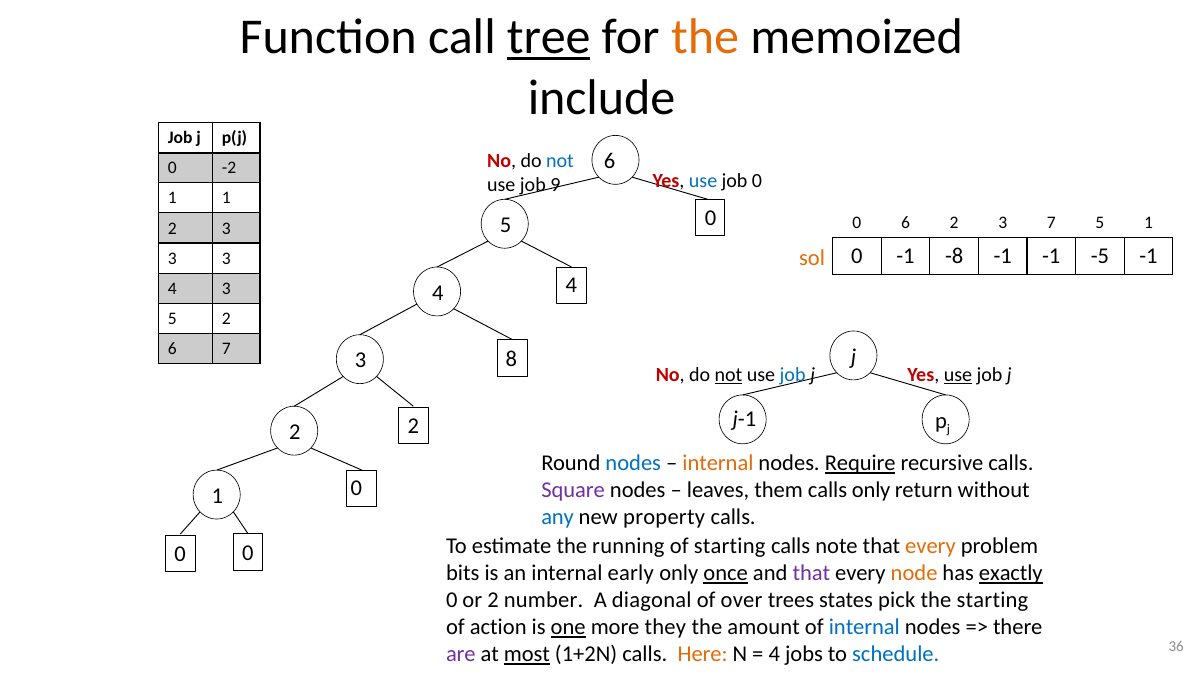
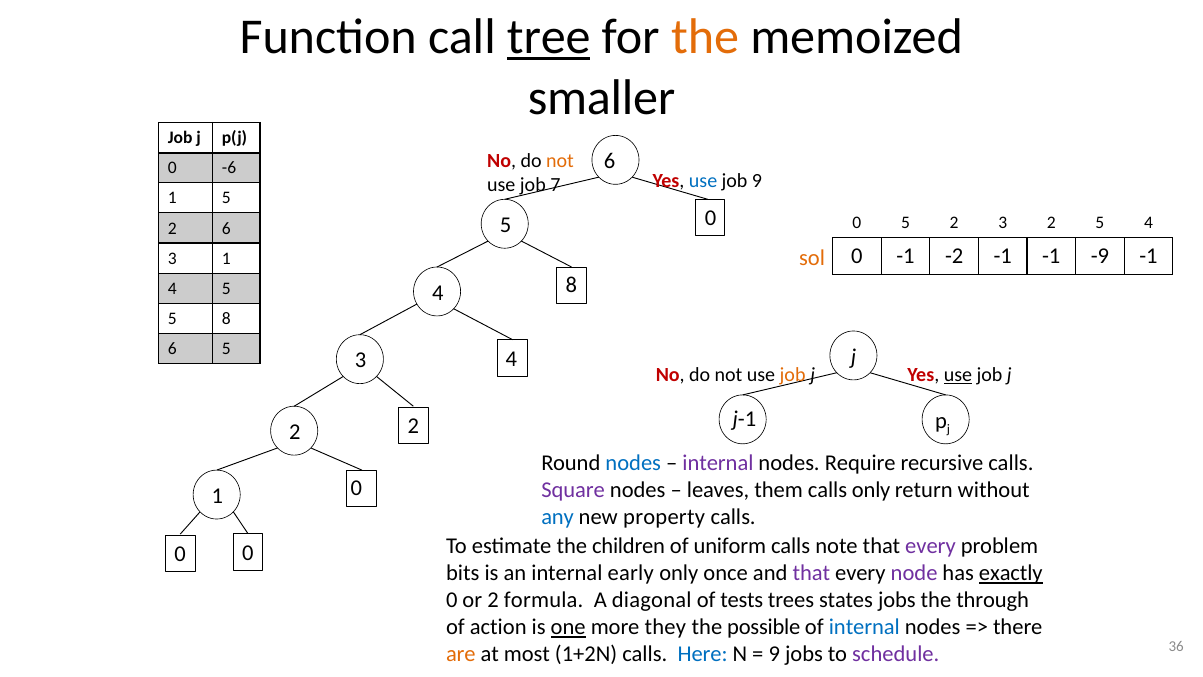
include: include -> smaller (602, 97)
not colour: blue -> orange (560, 161)
-2: -2 -> -6 (229, 168)
9: 9 -> 7 (555, 185)
job 0: 0 -> 9 (757, 180)
1 1: 1 -> 5 (226, 198)
6: 6 -> 5 (906, 223)
3 7: 7 -> 2 (1051, 223)
1: 1 -> 4 (1148, 223)
3: 3 -> 6 (226, 228)
-8: -8 -> -2 (954, 256)
-5: -5 -> -9 (1100, 256)
3: 3 -> 1 (226, 258)
3: 3 -> 5 (226, 288)
4 4: 4 -> 8 (571, 285)
5 2: 2 -> 8 (226, 319)
6 7: 7 -> 5 (226, 349)
3 8: 8 -> 4 (511, 359)
not underline: present -> none (729, 375)
job colour: blue -> orange (793, 375)
internal colour: orange -> purple (718, 463)
Require underline: present -> none (860, 463)
running: running -> children (629, 546)
of starting: starting -> uniform (730, 546)
every colour: orange -> purple (930, 546)
once underline: present -> none (726, 573)
node colour: orange -> purple (914, 573)
number: number -> formula (544, 600)
over: over -> tests (742, 600)
states pick: pick -> jobs (897, 600)
the starting: starting -> through (993, 600)
amount: amount -> possible (764, 627)
are colour: purple -> orange (461, 654)
most underline: present -> none (527, 654)
Here colour: orange -> blue (703, 654)
4: 4 -> 9 (774, 654)
schedule colour: blue -> purple (896, 654)
